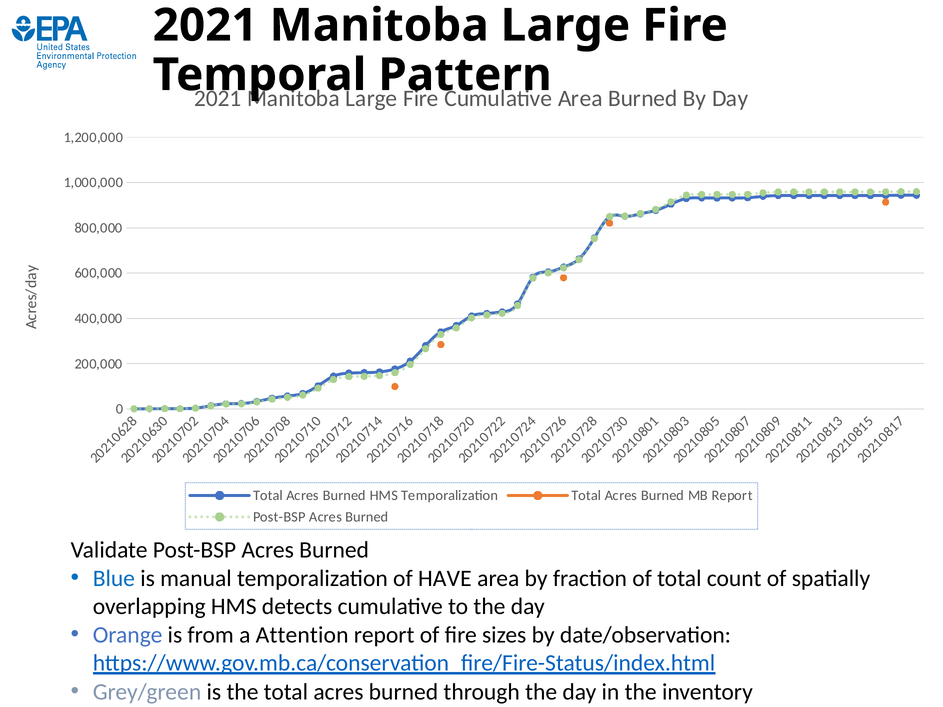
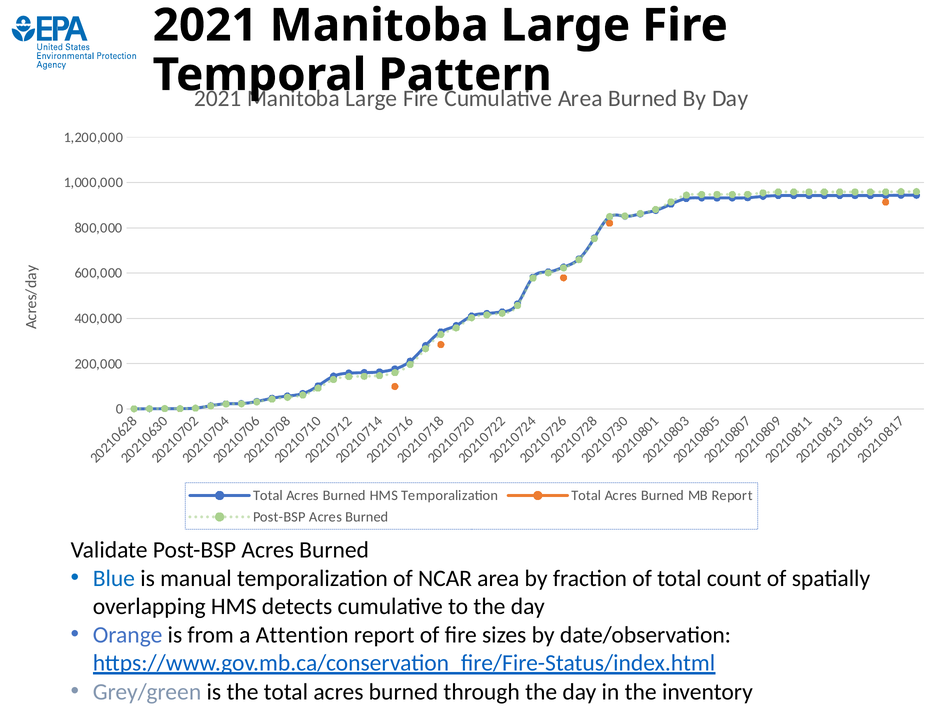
HAVE: HAVE -> NCAR (445, 578)
